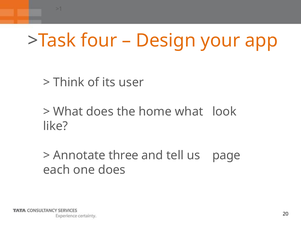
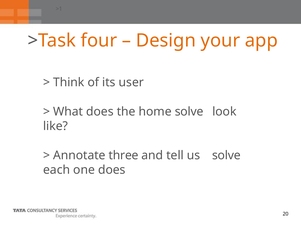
home what: what -> solve (189, 111)
us page: page -> solve (226, 155)
